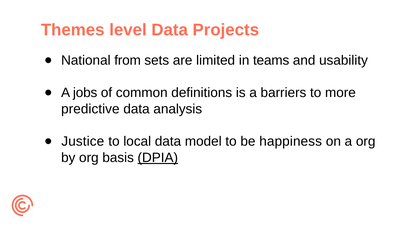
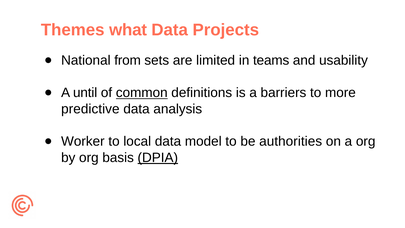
level: level -> what (128, 30)
jobs: jobs -> until (85, 93)
common underline: none -> present (142, 93)
Justice: Justice -> Worker (83, 141)
happiness: happiness -> authorities (291, 141)
